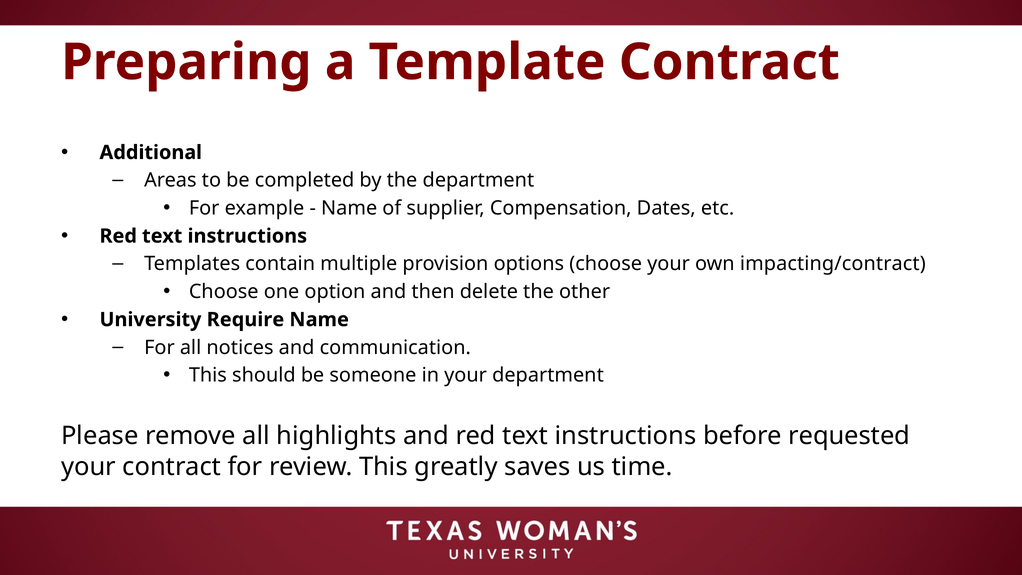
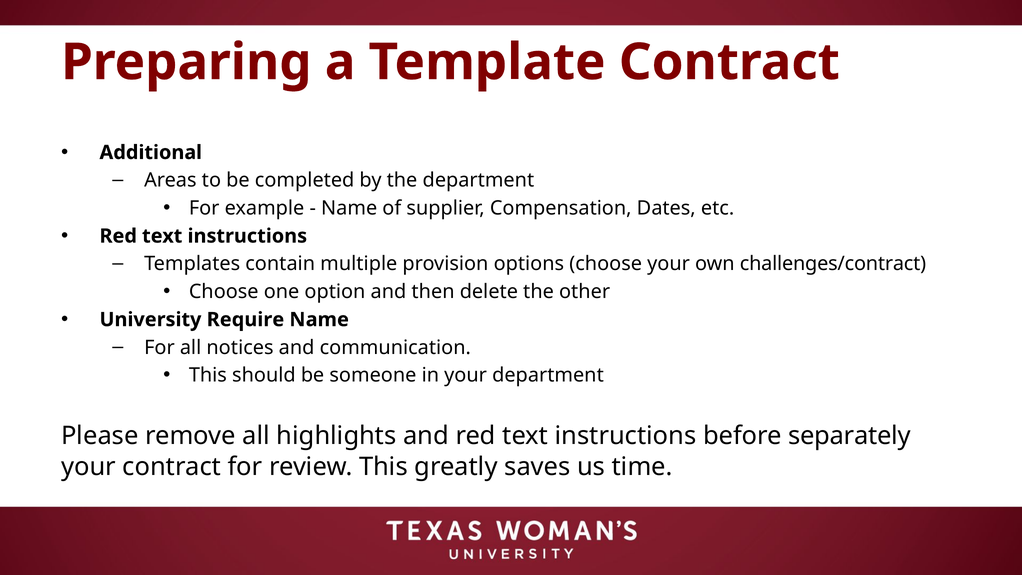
impacting/contract: impacting/contract -> challenges/contract (833, 264)
requested: requested -> separately (849, 436)
